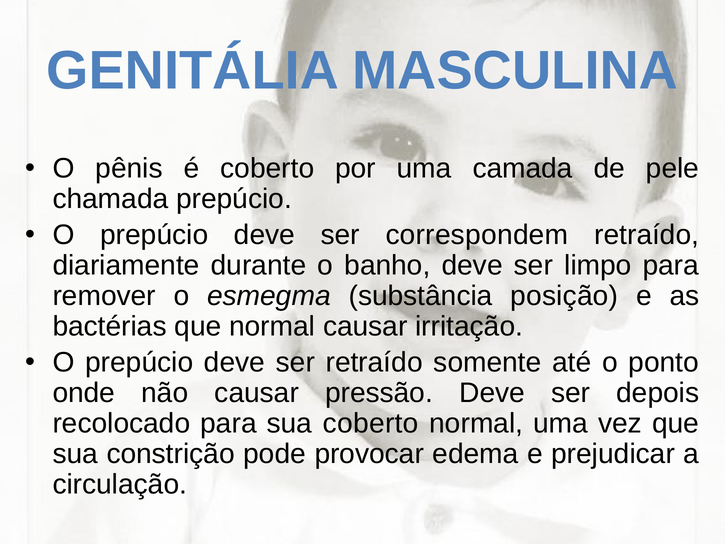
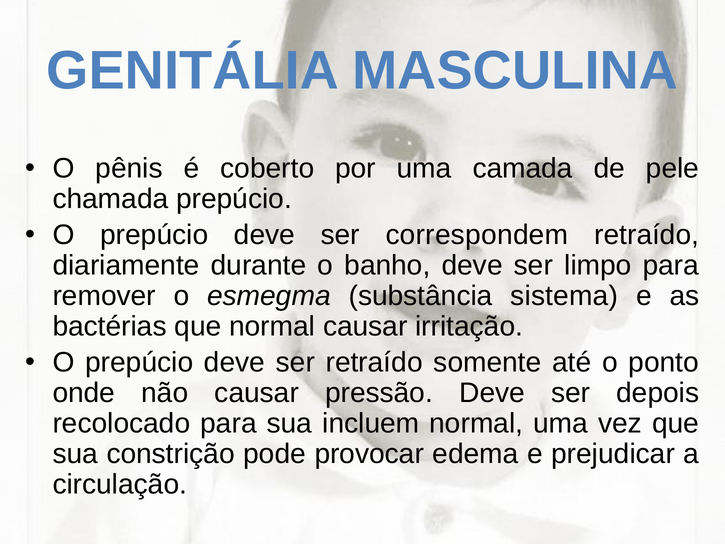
posição: posição -> sistema (564, 296)
sua coberto: coberto -> incluem (371, 423)
